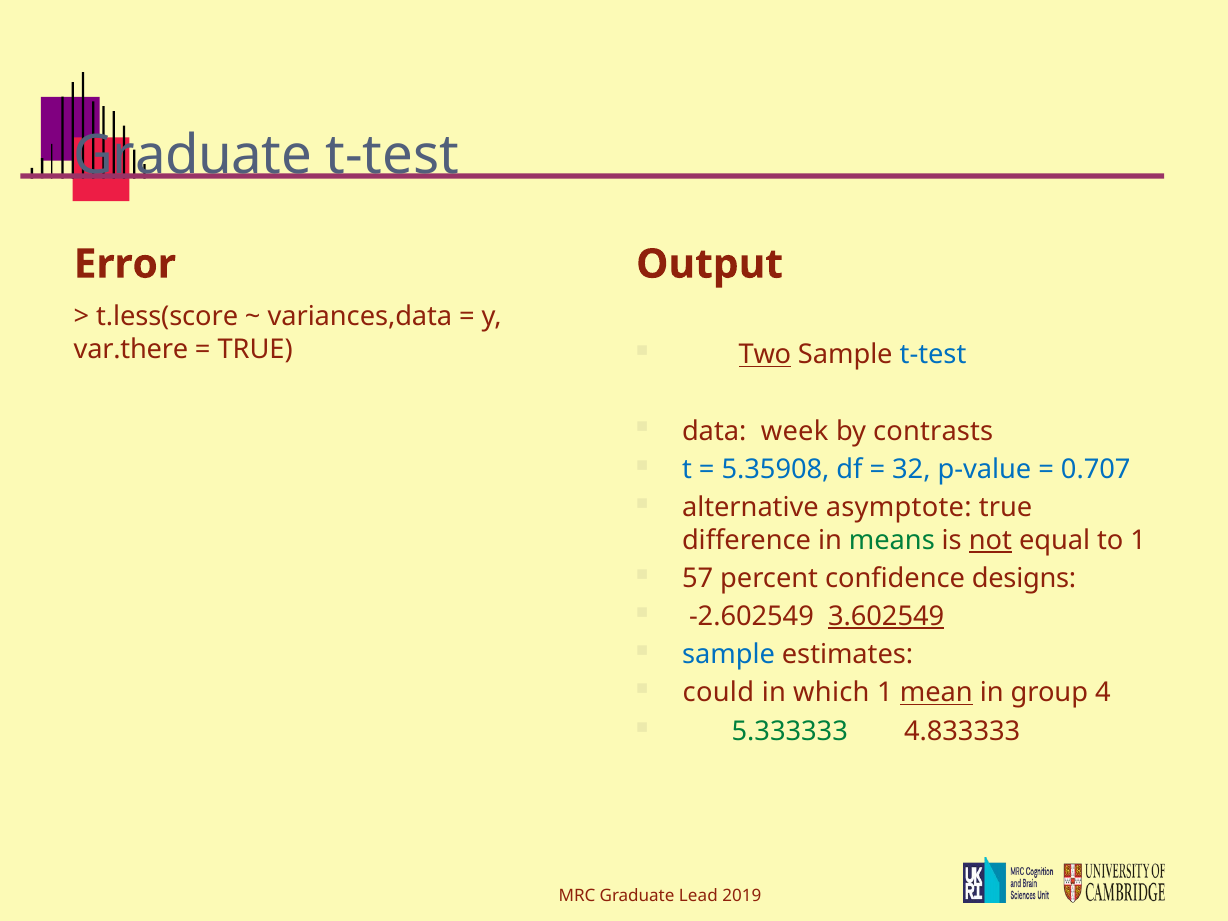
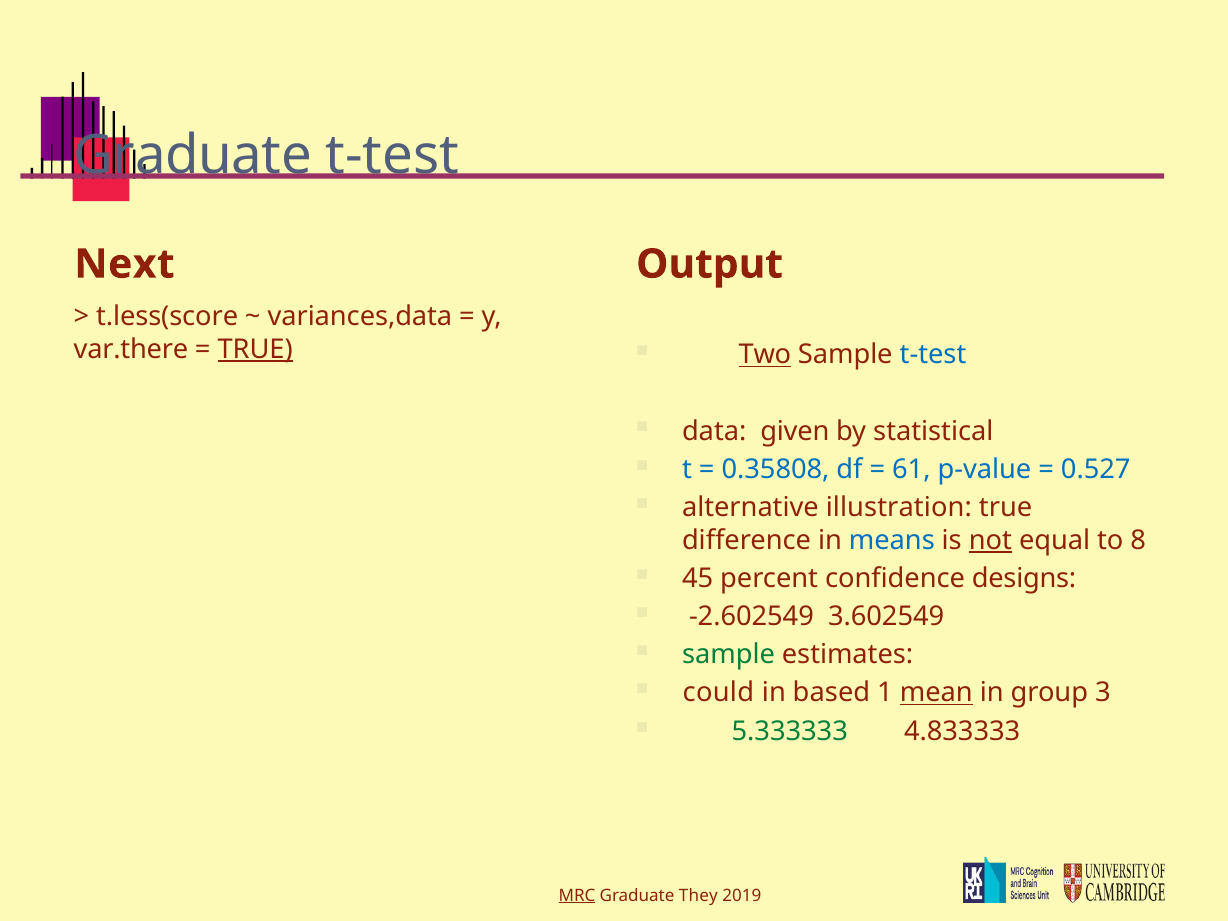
Error: Error -> Next (124, 264)
TRUE underline: none -> present (255, 349)
week: week -> given (795, 431)
contrasts: contrasts -> statistical (933, 431)
5.35908: 5.35908 -> 0.35808 (776, 469)
32: 32 -> 61 (911, 469)
0.707: 0.707 -> 0.527 (1096, 469)
asymptote: asymptote -> illustration (899, 507)
means colour: green -> blue (892, 540)
to 1: 1 -> 8 (1138, 540)
57: 57 -> 45 (698, 578)
3.602549 underline: present -> none (886, 617)
sample colour: blue -> green (729, 655)
which: which -> based (831, 693)
4: 4 -> 3 (1103, 693)
MRC underline: none -> present (577, 895)
Lead: Lead -> They (698, 895)
